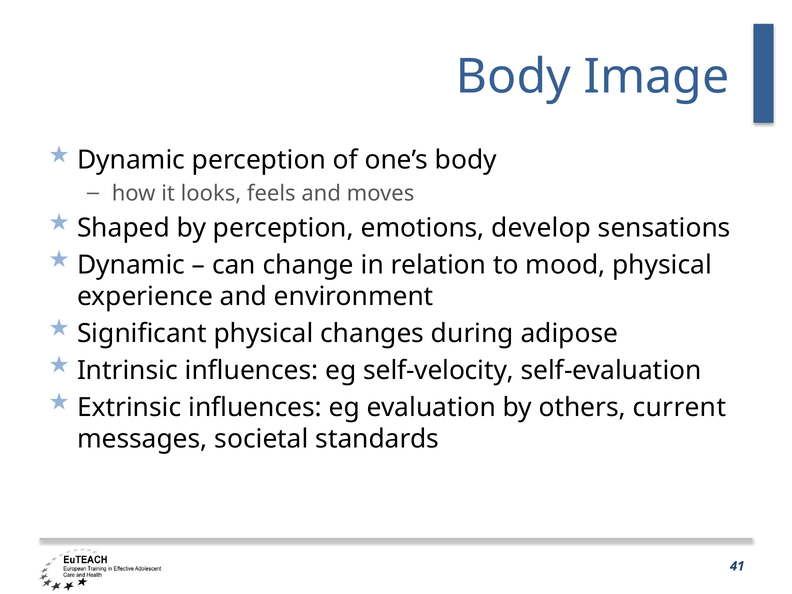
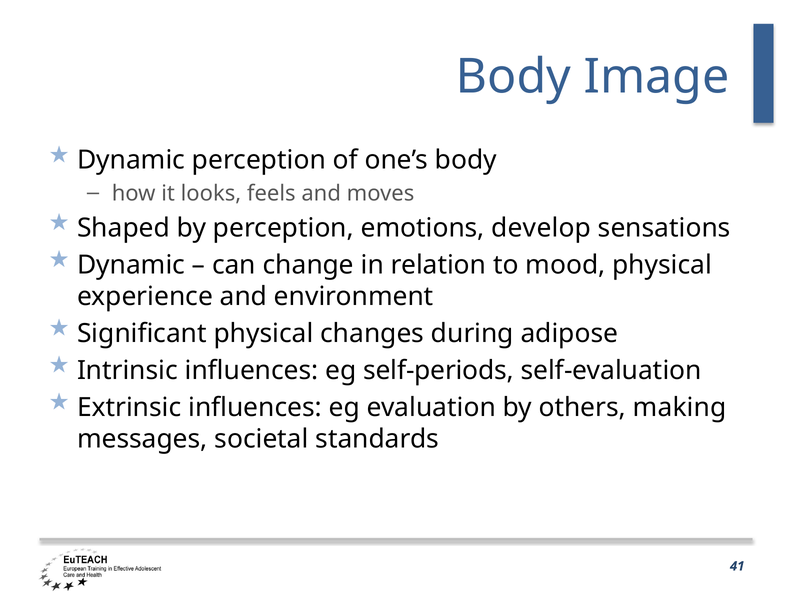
self-velocity: self-velocity -> self-periods (439, 370)
current: current -> making (680, 407)
